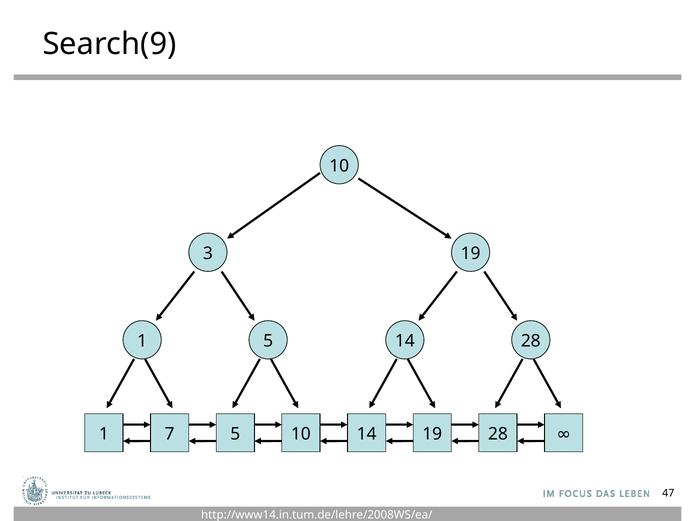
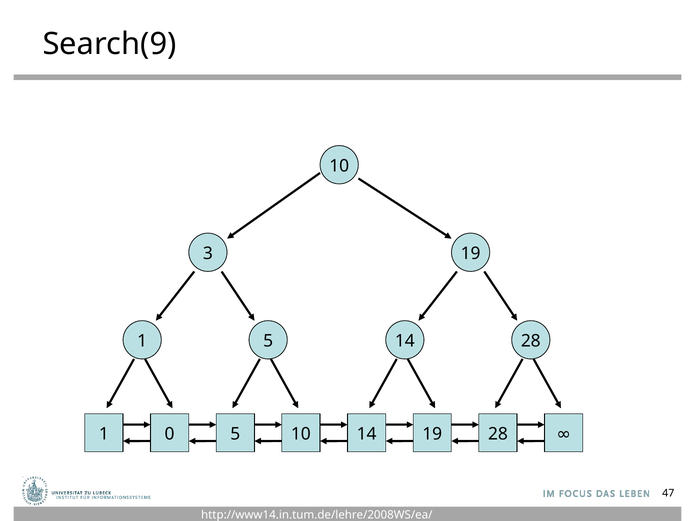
7: 7 -> 0 (170, 434)
